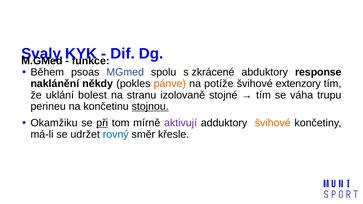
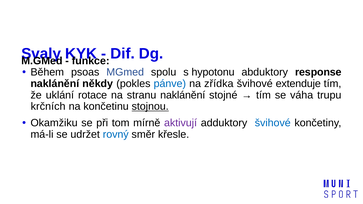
zkrácené: zkrácené -> hypotonu (213, 72)
pánve colour: orange -> blue (170, 84)
potíže: potíže -> zřídka (219, 84)
extenzory: extenzory -> extenduje (298, 84)
bolest: bolest -> rotace (93, 95)
stranu izolovaně: izolovaně -> naklánění (183, 95)
perineu: perineu -> krčních (48, 107)
při underline: present -> none (102, 123)
švihové colour: orange -> blue (273, 123)
